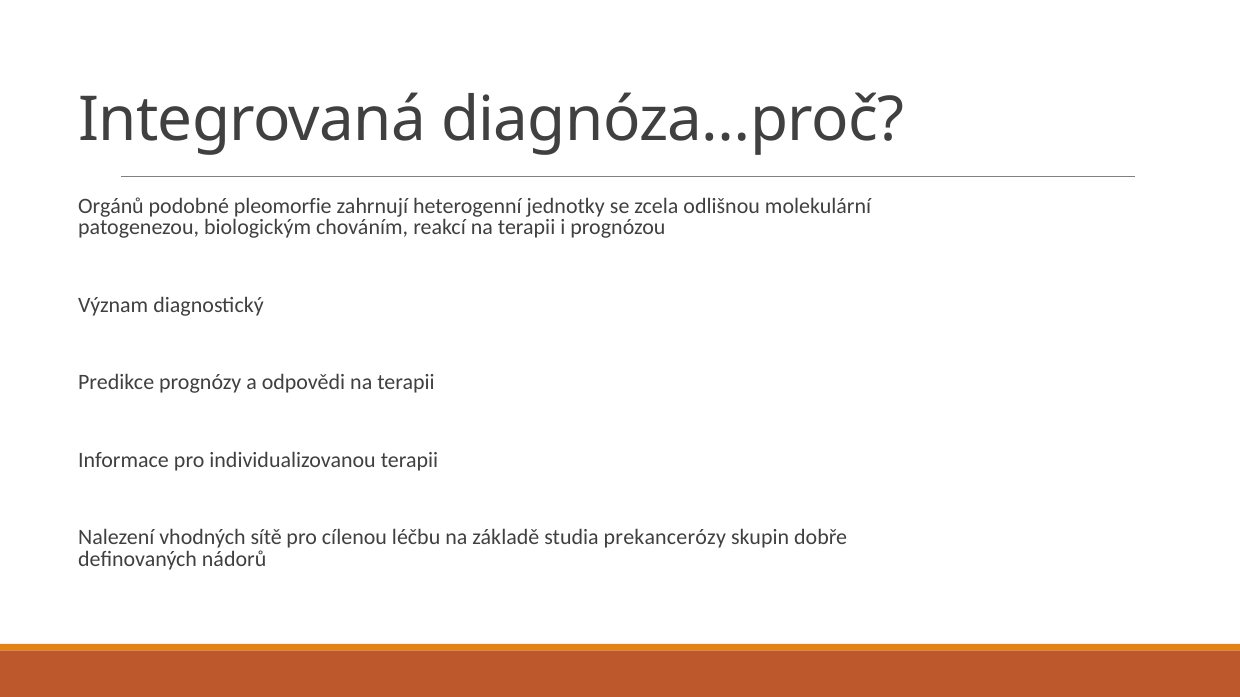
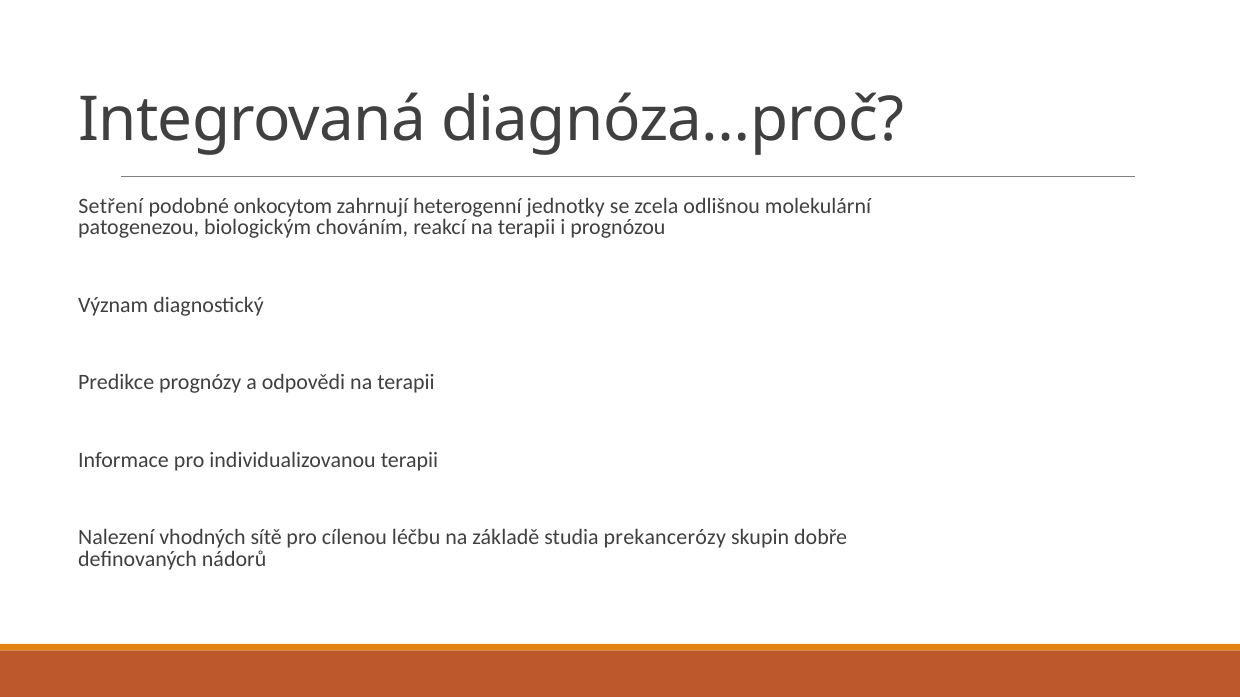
Orgánů: Orgánů -> Setření (111, 207)
pleomorfie: pleomorfie -> onkocytom (283, 207)
